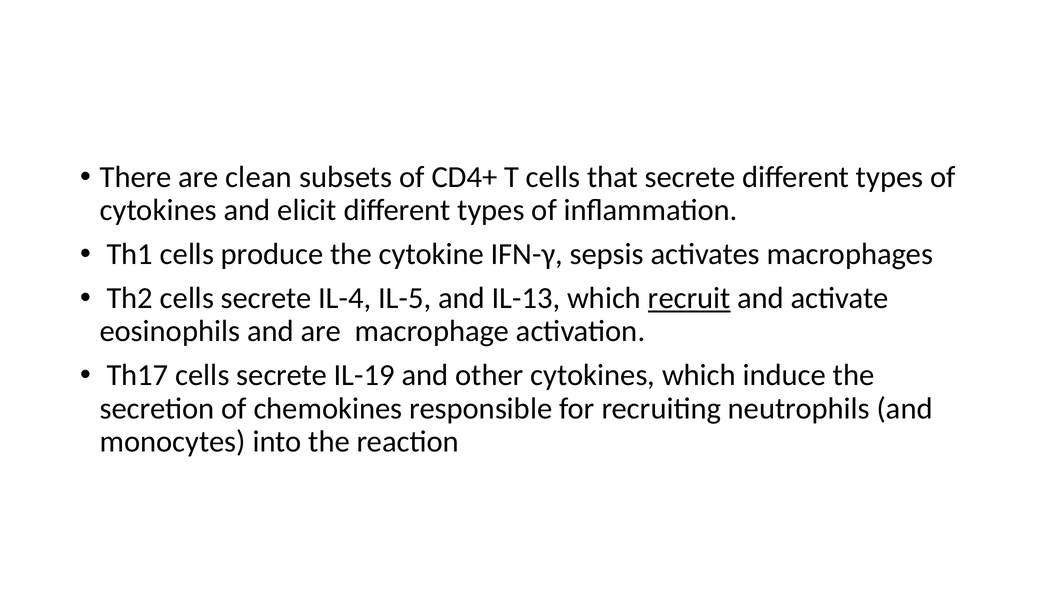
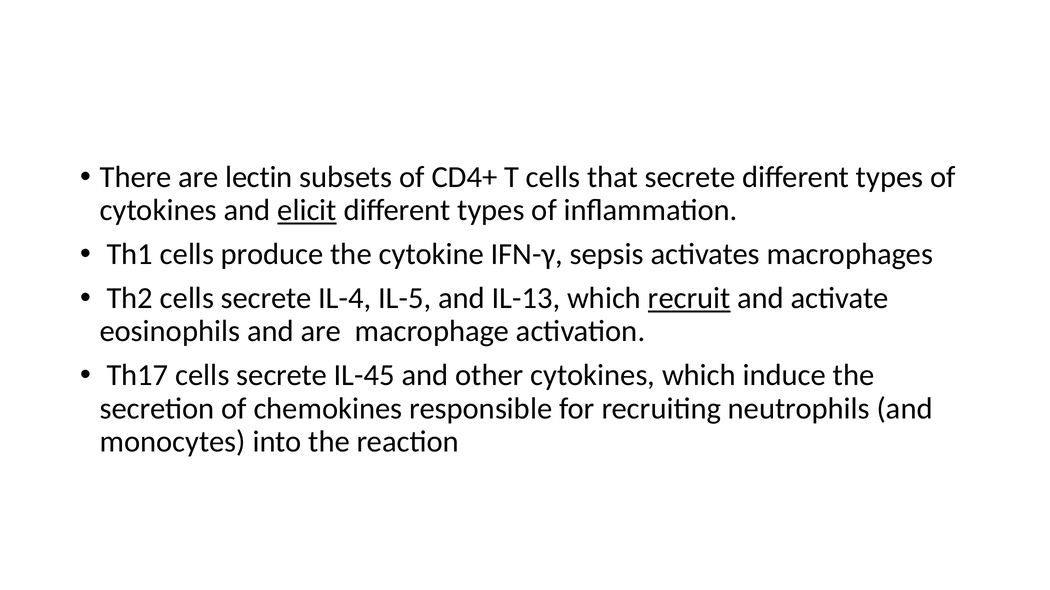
clean: clean -> lectin (259, 178)
elicit underline: none -> present (307, 211)
IL-19: IL-19 -> IL-45 (364, 376)
